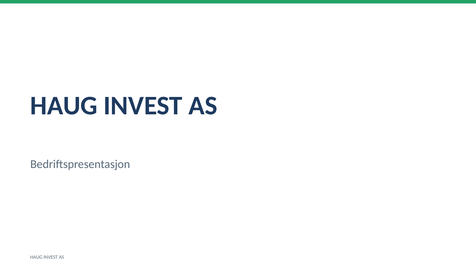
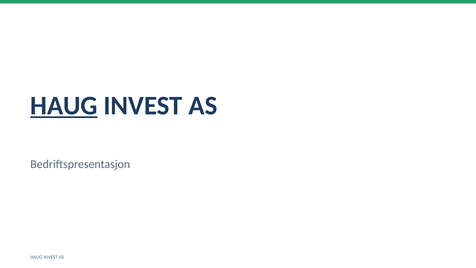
HAUG underline: none -> present (64, 106)
